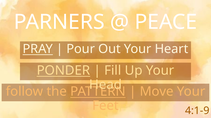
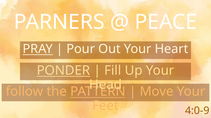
4:1-9: 4:1-9 -> 4:0-9 (197, 111)
